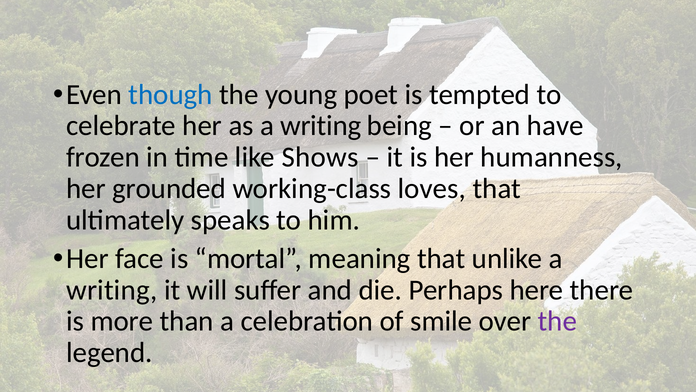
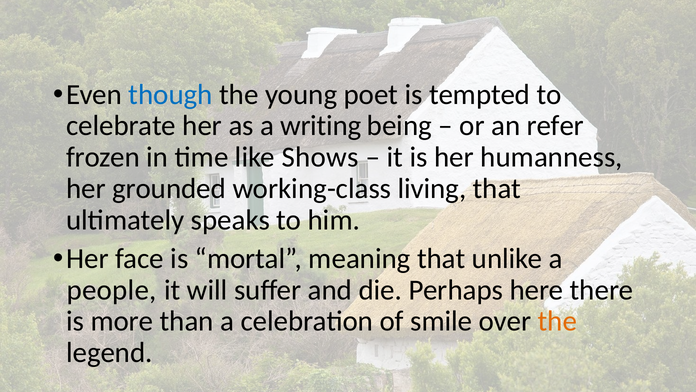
have: have -> refer (555, 126)
loves: loves -> living (432, 188)
writing: writing -> people (112, 290)
the colour: purple -> orange (557, 321)
